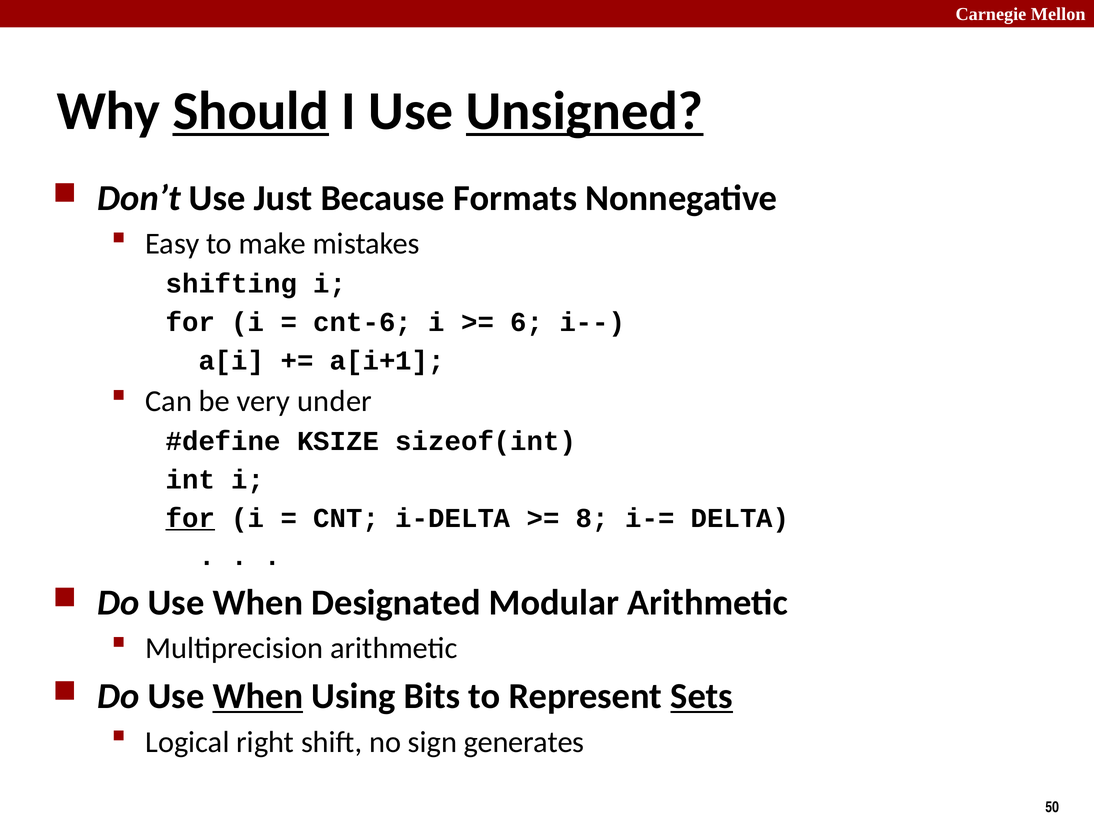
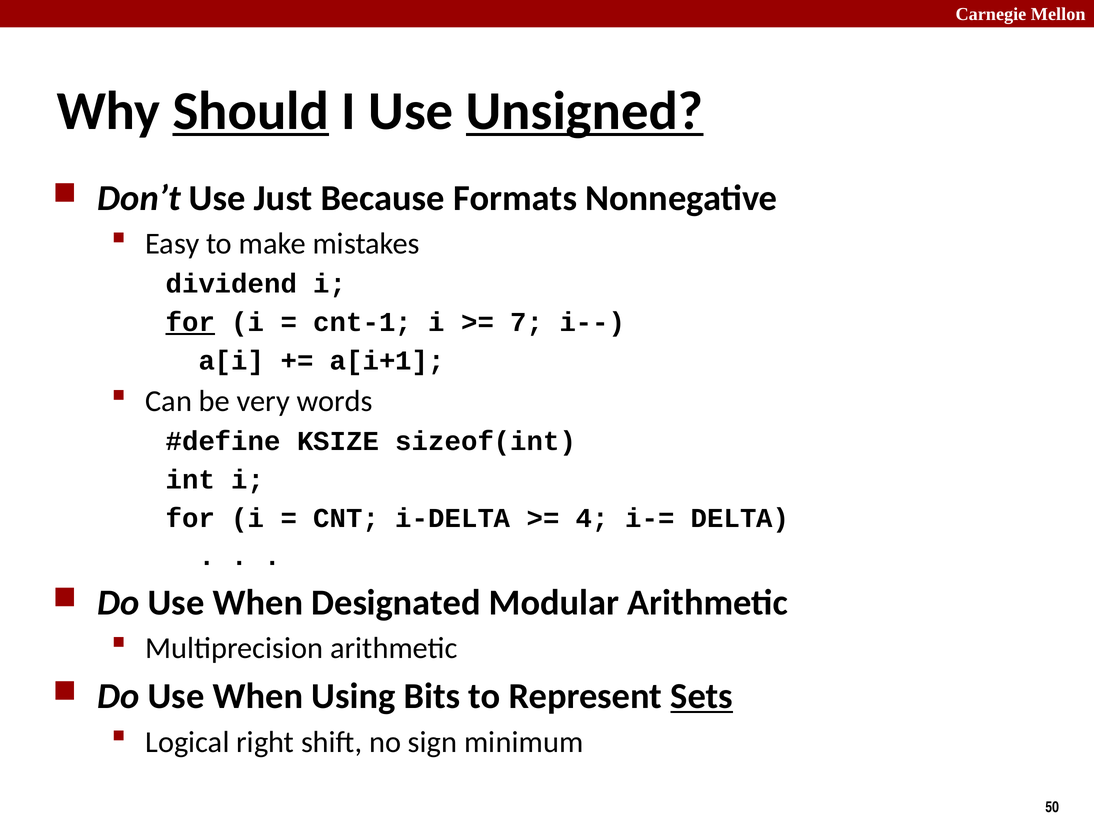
shifting: shifting -> dividend (231, 284)
for underline: none -> present (190, 322)
cnt-6: cnt-6 -> cnt-1 (363, 322)
6: 6 -> 7 (527, 322)
under: under -> words (335, 401)
for underline: present -> none (190, 518)
8: 8 -> 4 (592, 518)
When underline: present -> none (258, 696)
generates: generates -> minimum (524, 742)
